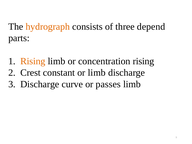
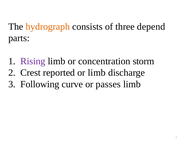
Rising colour: orange -> purple (33, 61)
concentration rising: rising -> storm (143, 61)
constant: constant -> reported (59, 73)
Discharge: Discharge -> Following (40, 84)
